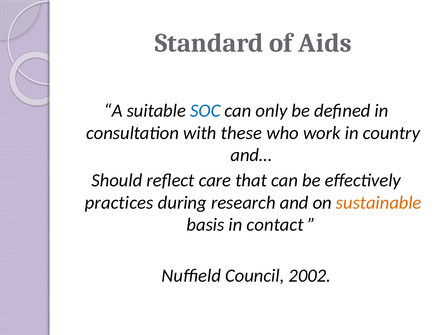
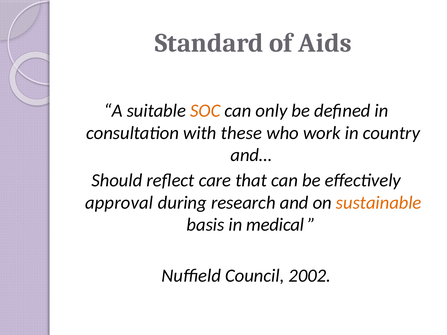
SOC colour: blue -> orange (205, 111)
practices: practices -> approval (119, 203)
contact: contact -> medical (275, 225)
